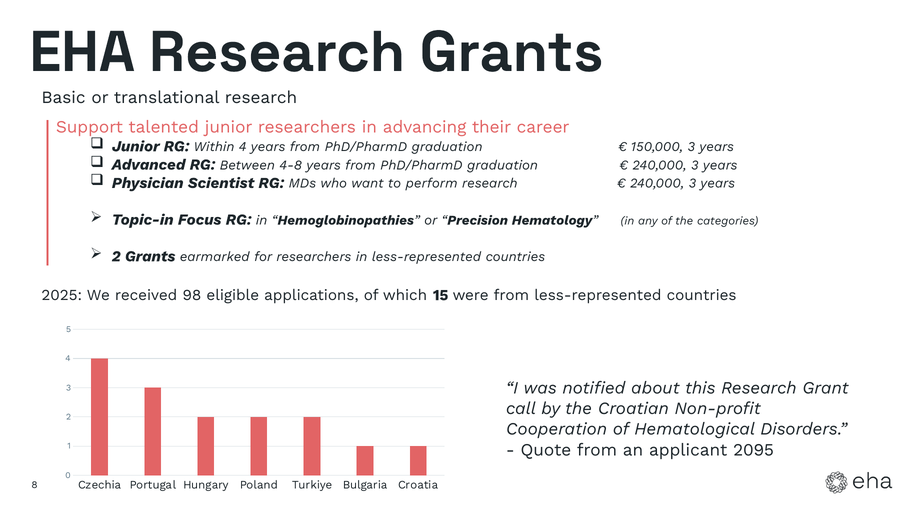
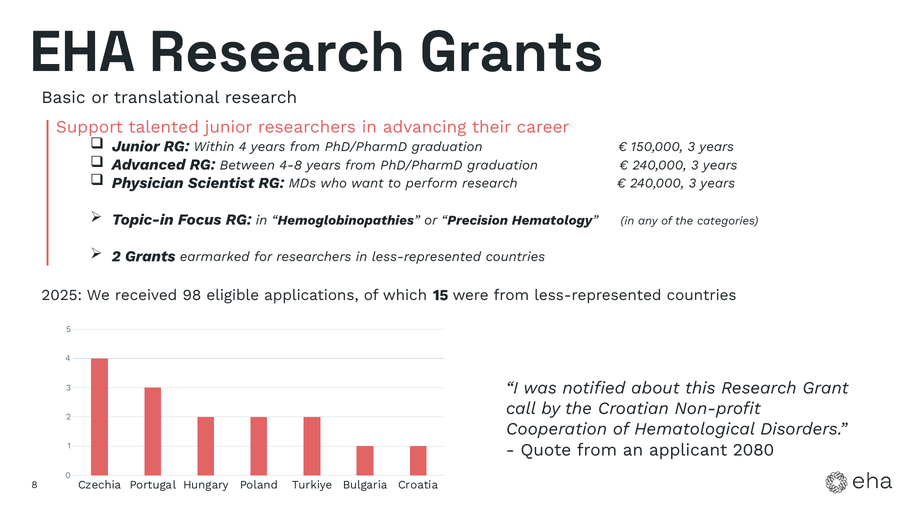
2095: 2095 -> 2080 (754, 450)
